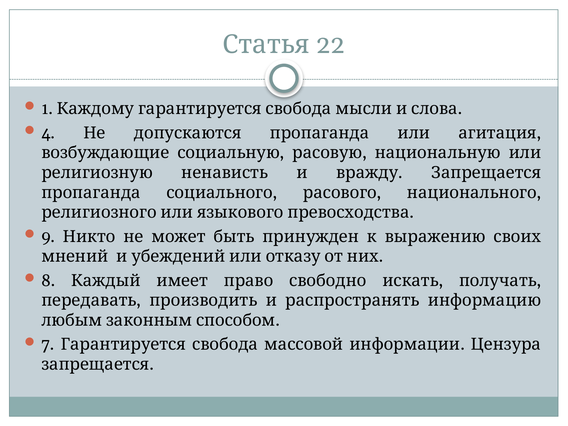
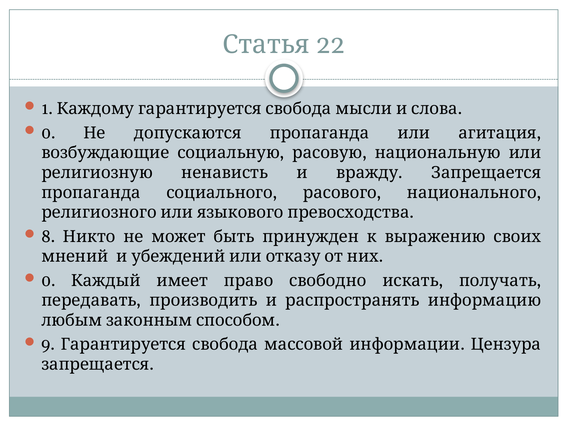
4: 4 -> 0 (48, 133)
9: 9 -> 8 (48, 237)
8: 8 -> 0 (48, 281)
7: 7 -> 9 (48, 345)
